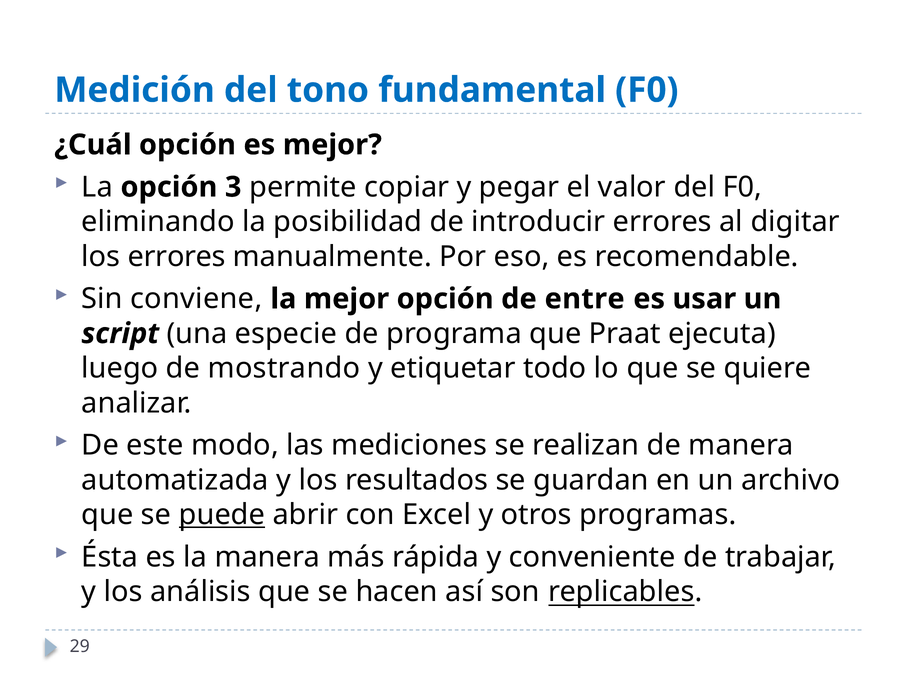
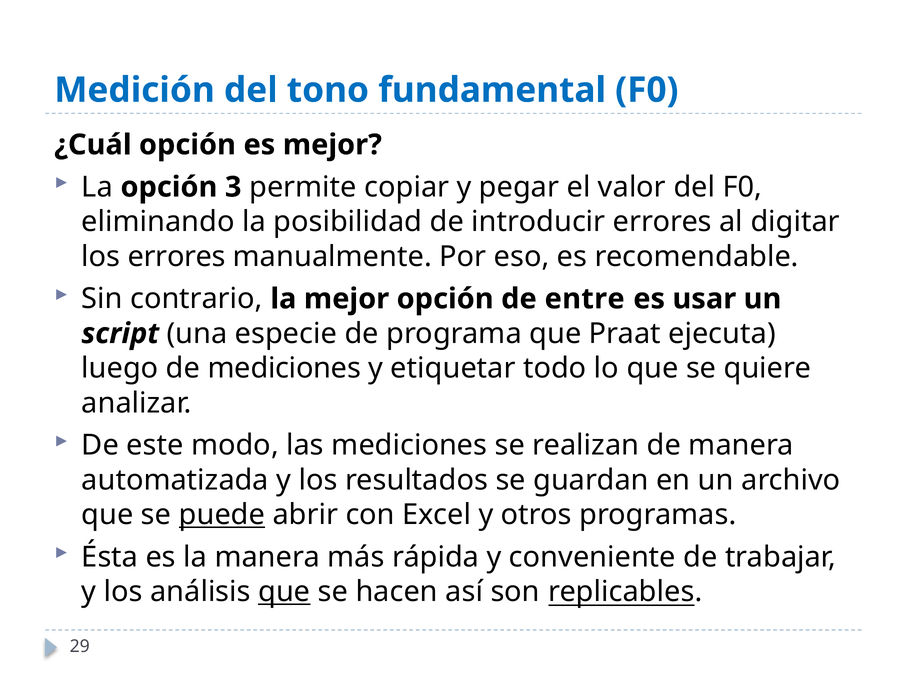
conviene: conviene -> contrario (196, 299)
de mostrando: mostrando -> mediciones (284, 368)
que underline: none -> present (284, 592)
